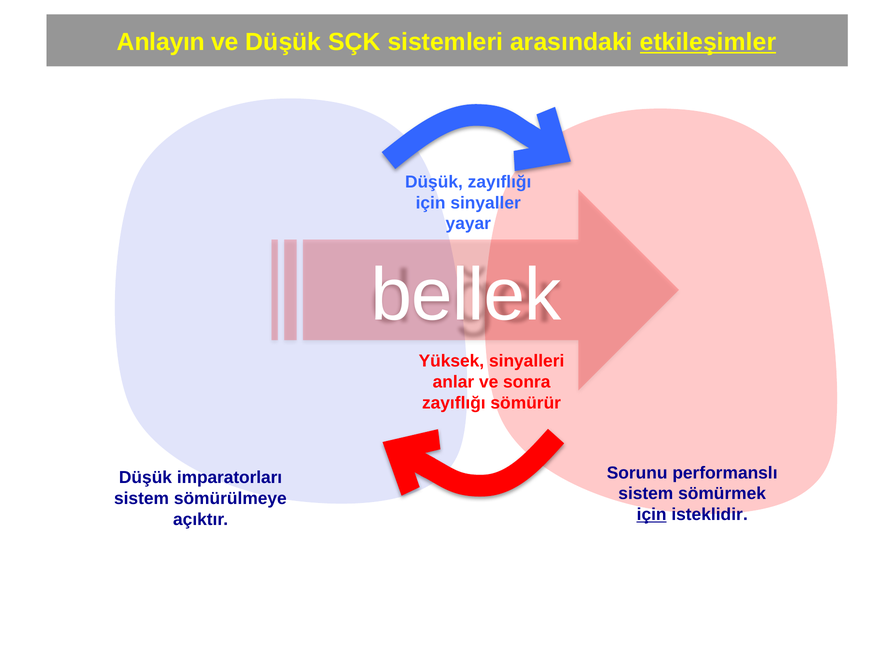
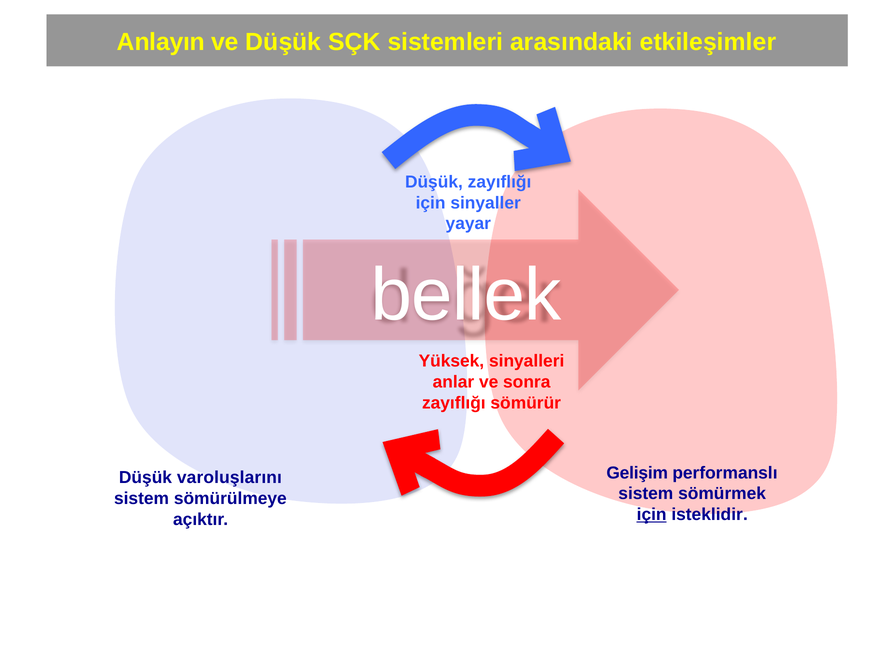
etkileşimler underline: present -> none (708, 42)
Sorunu: Sorunu -> Gelişim (637, 473)
imparatorları: imparatorları -> varoluşlarını (229, 478)
